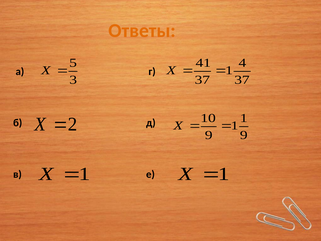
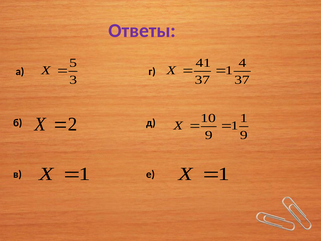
Ответы colour: orange -> purple (142, 31)
